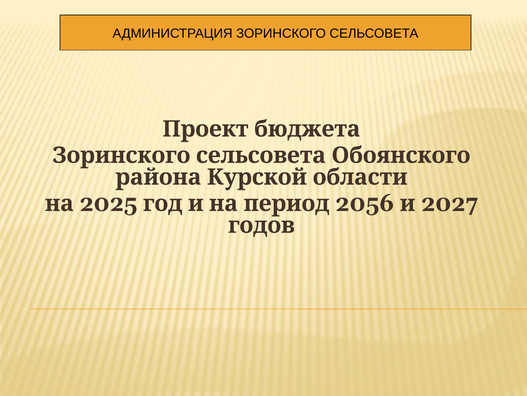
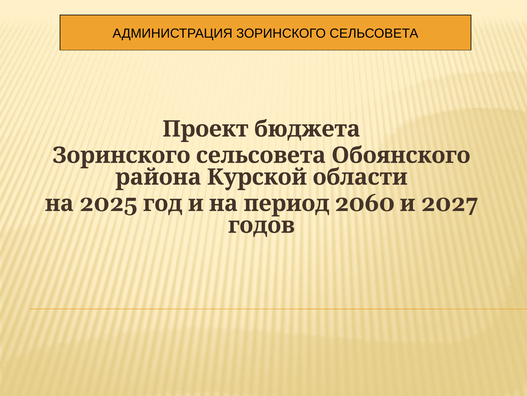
2056: 2056 -> 2060 (365, 203)
